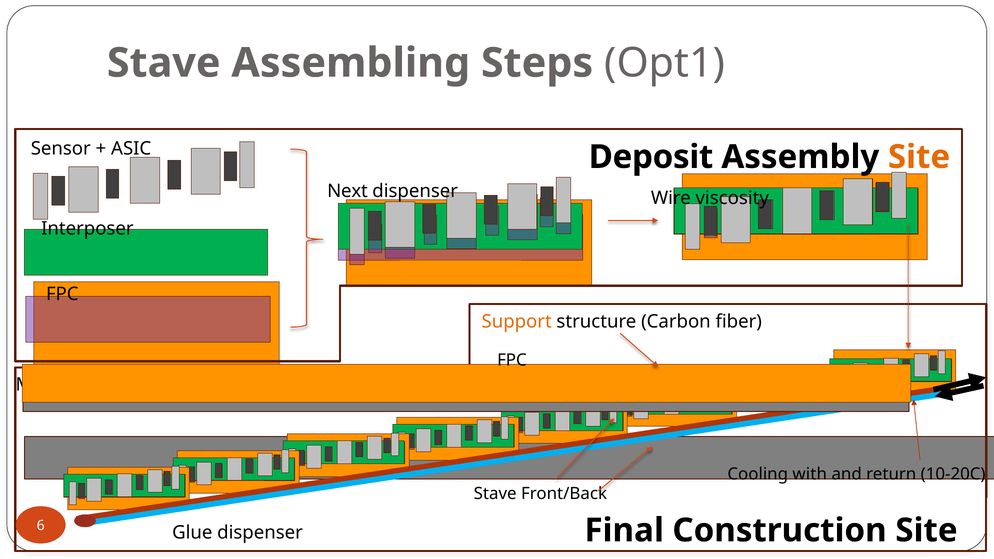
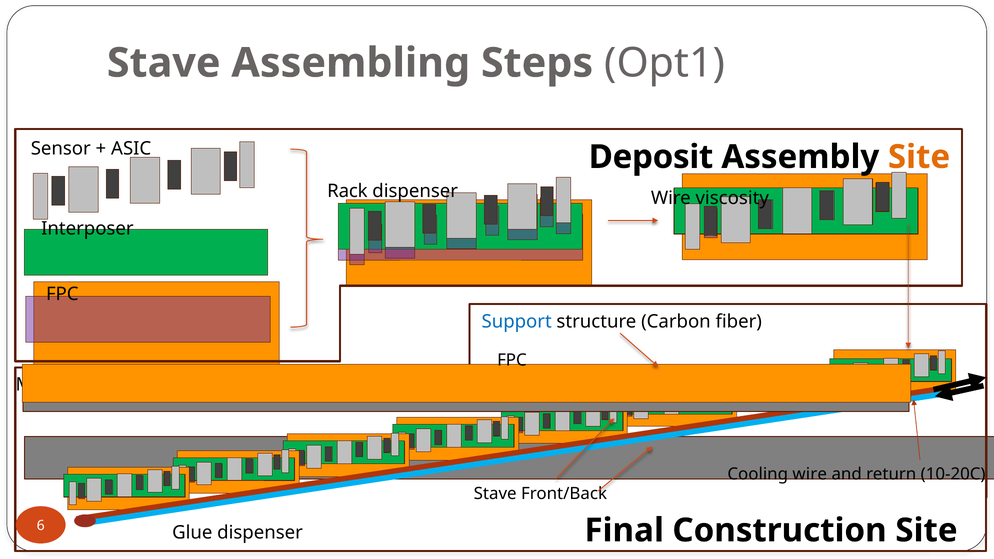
Next: Next -> Rack (347, 191)
Support colour: orange -> blue (517, 322)
Cooling with: with -> wire (810, 474)
